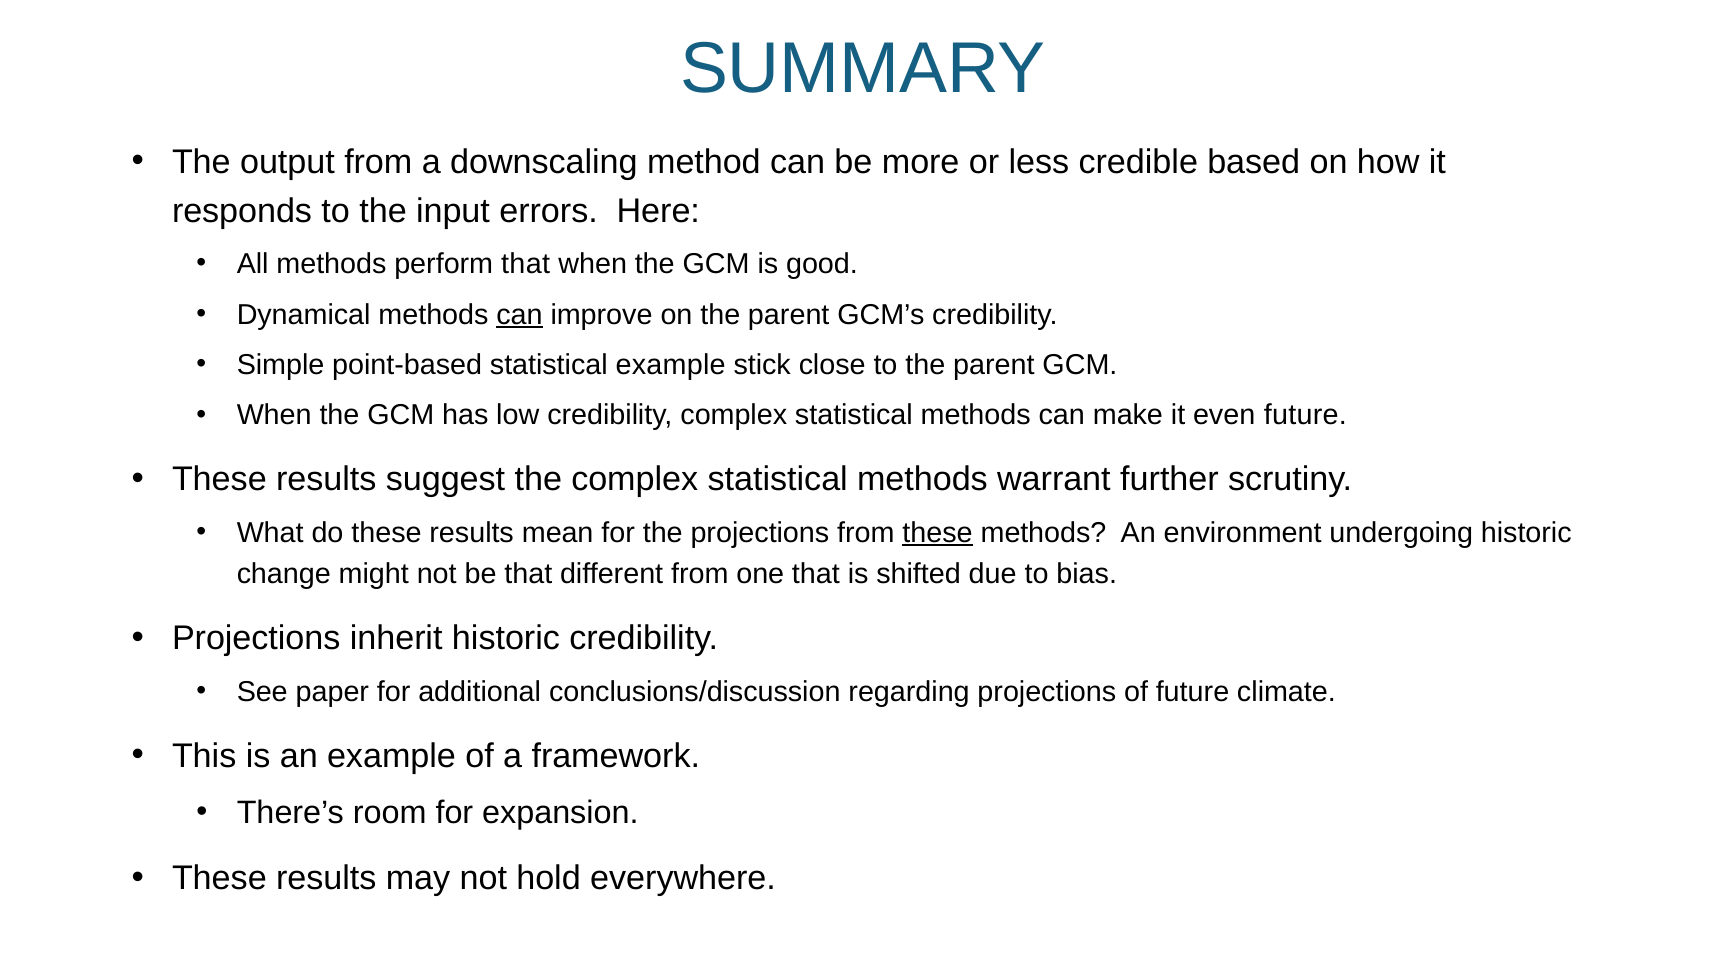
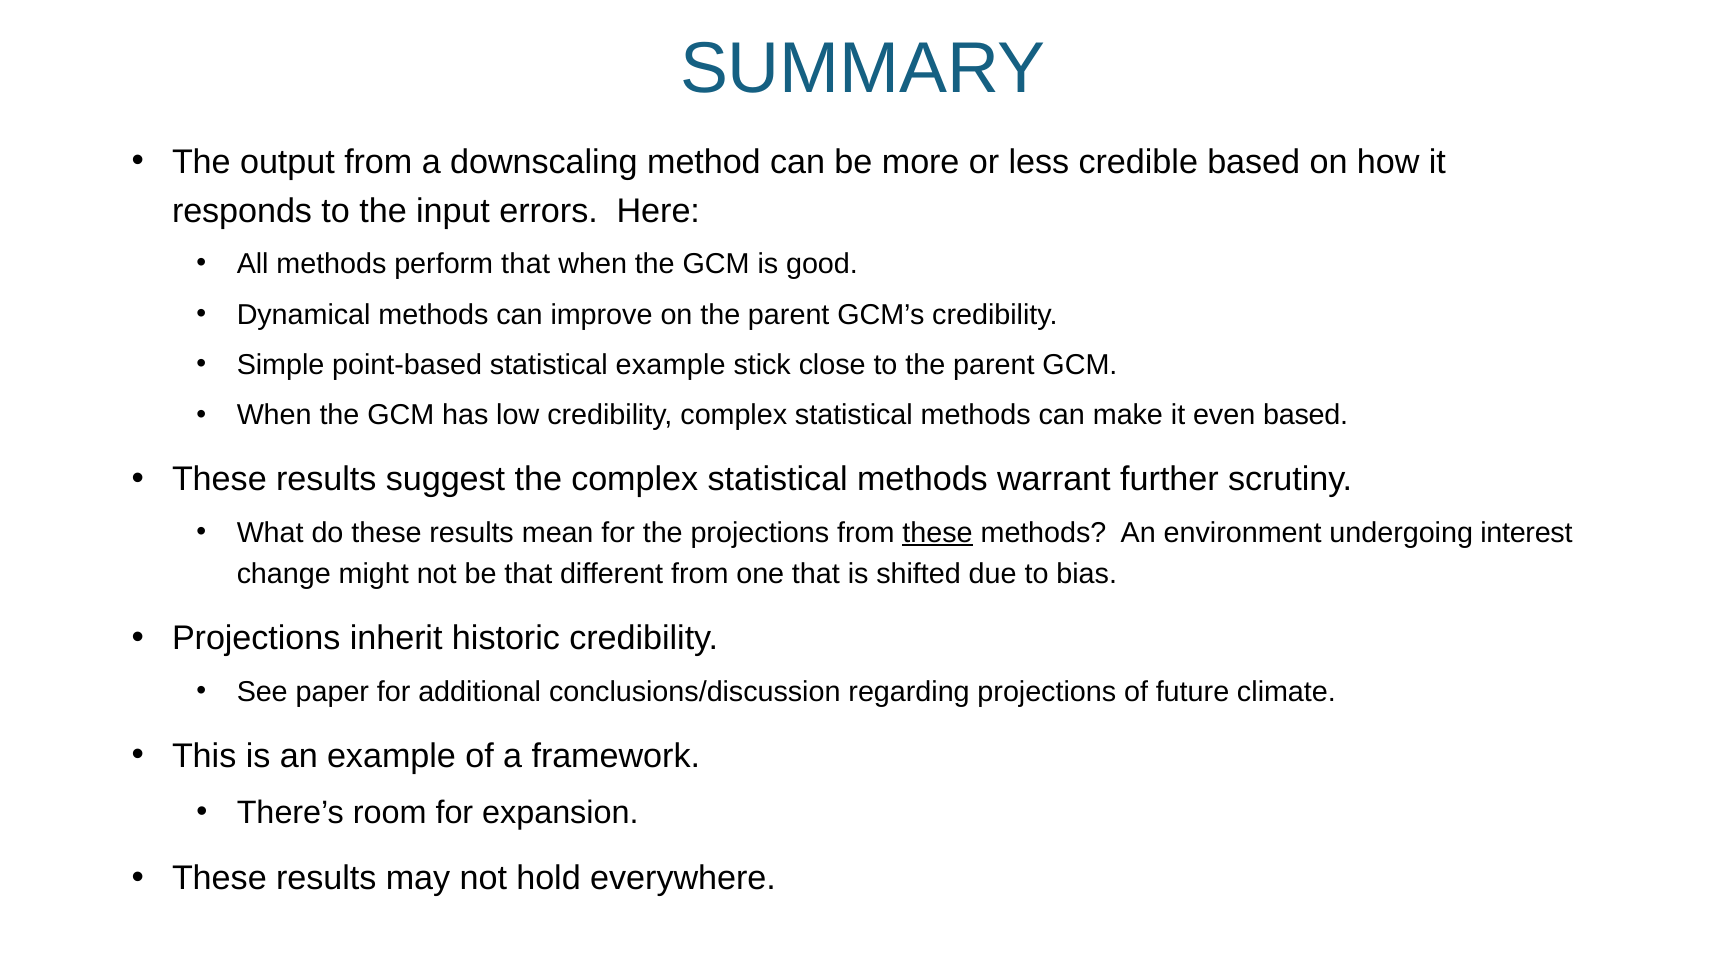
can underline: present -> none (519, 315)
even future: future -> based (1306, 415)
undergoing historic: historic -> interest (1526, 533)
